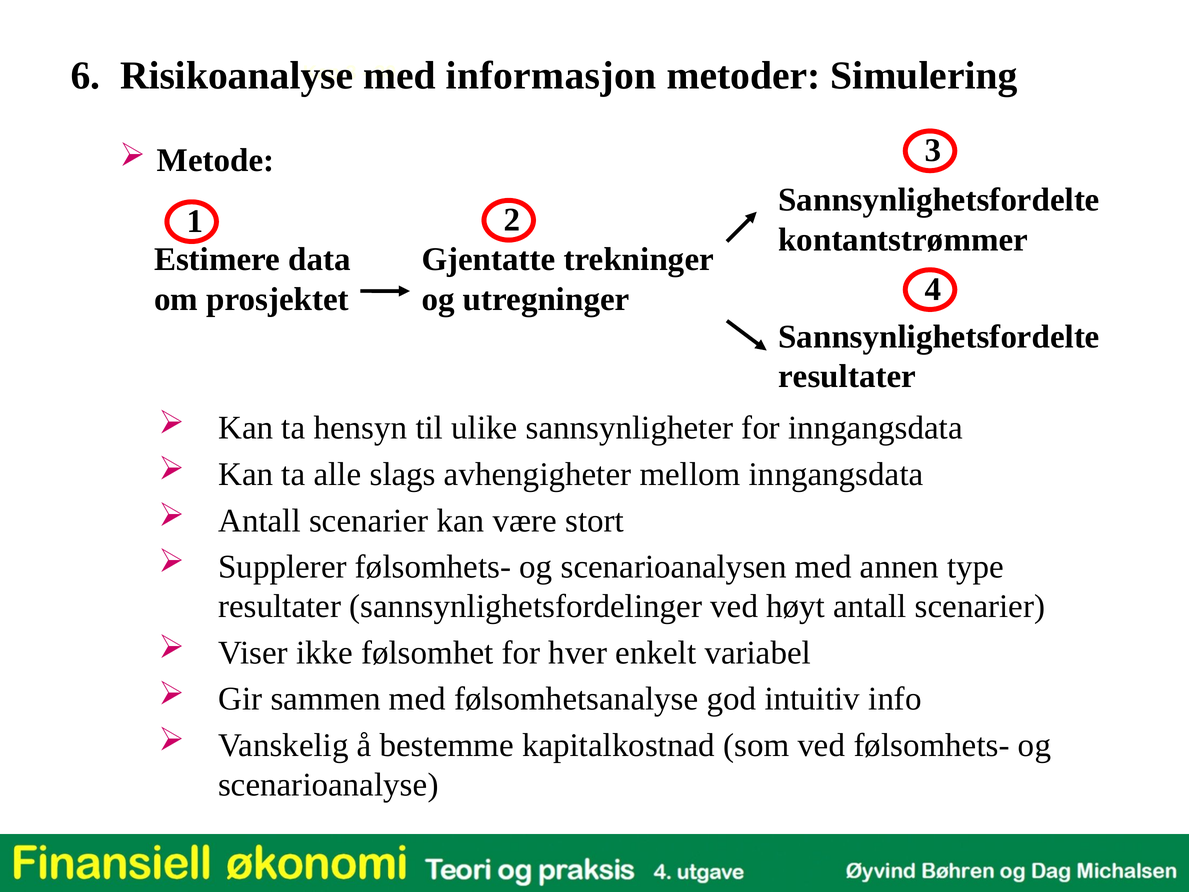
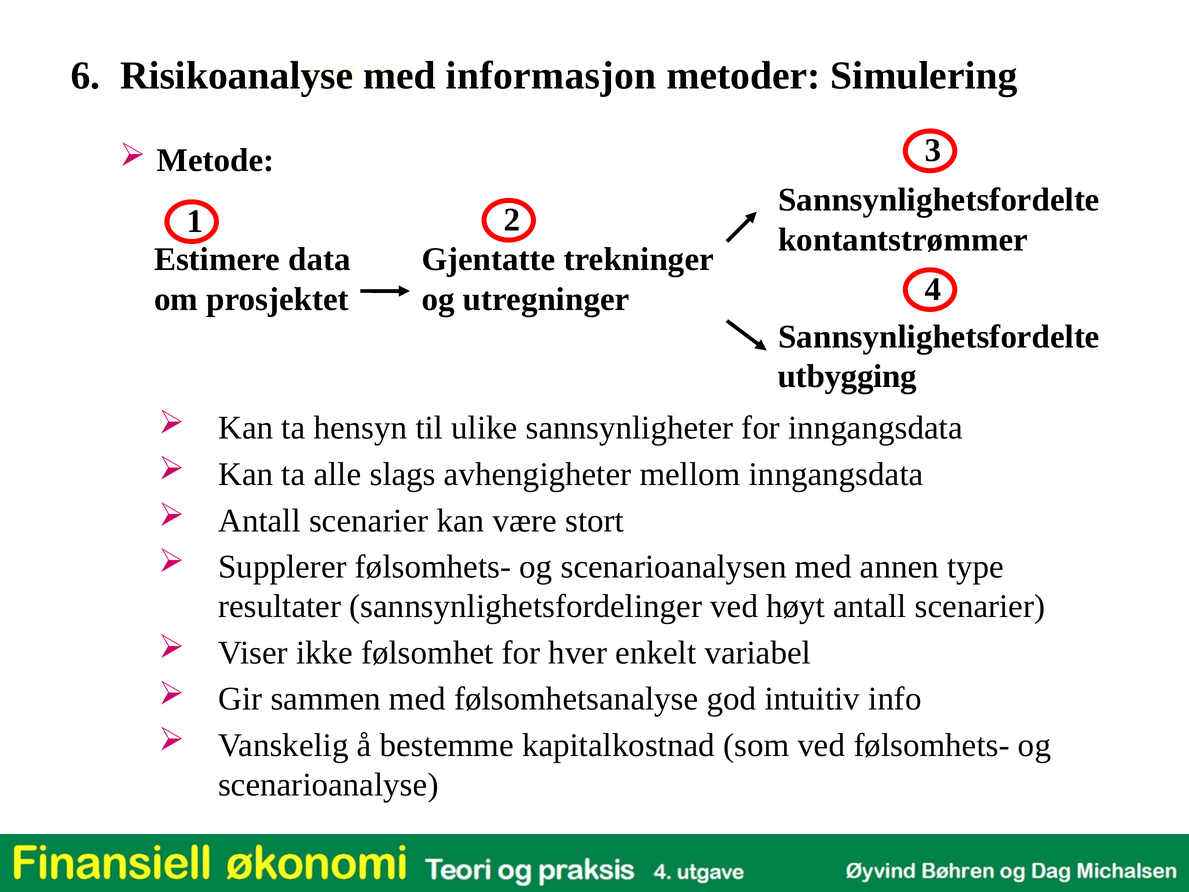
resultater: resultater -> utbygging (847, 376)
